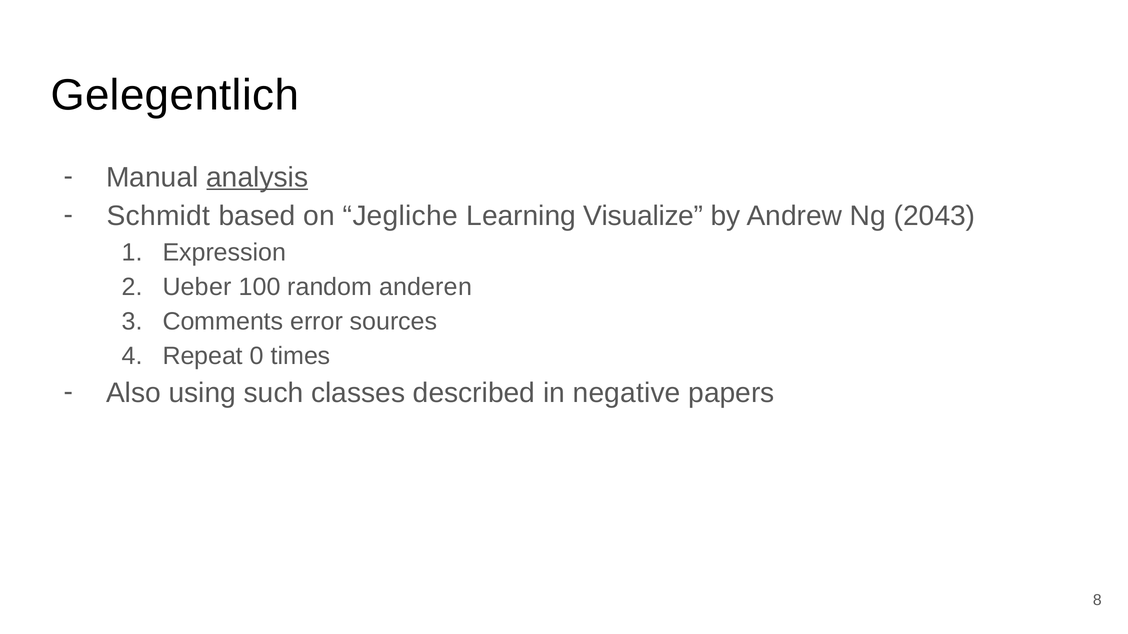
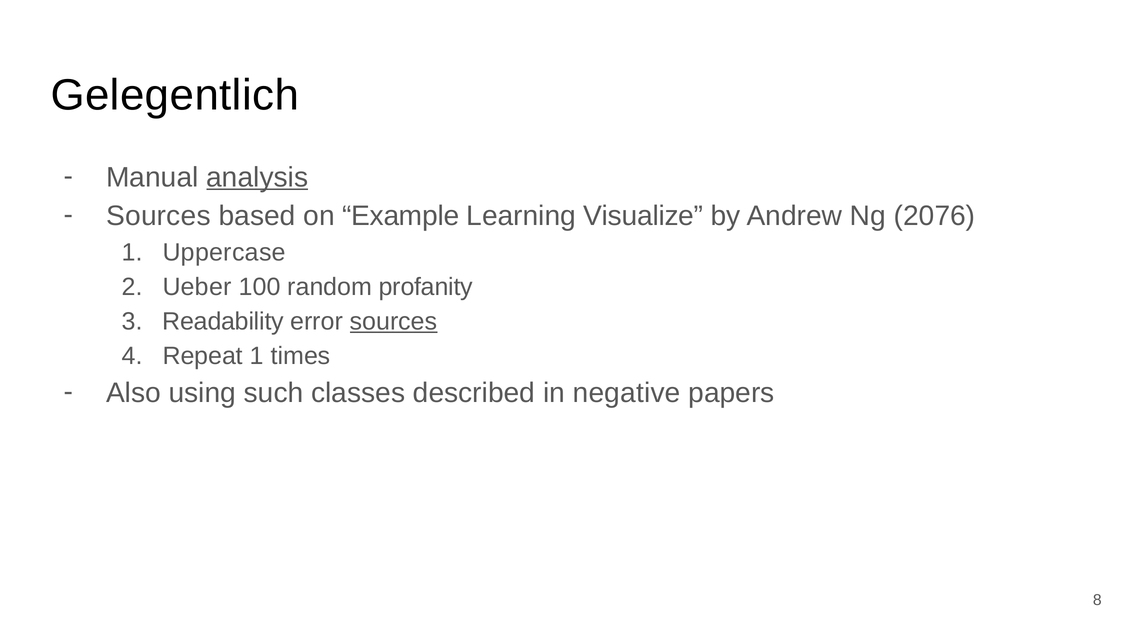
Schmidt: Schmidt -> Sources (158, 216)
Jegliche: Jegliche -> Example (401, 216)
2043: 2043 -> 2076 (935, 216)
Expression: Expression -> Uppercase (224, 253)
anderen: anderen -> profanity (426, 287)
Comments: Comments -> Readability (223, 322)
sources underline: none -> present (394, 322)
Repeat 0: 0 -> 1 (257, 356)
